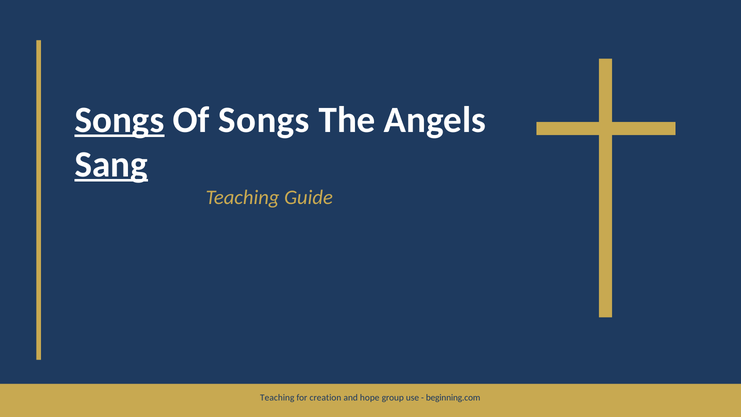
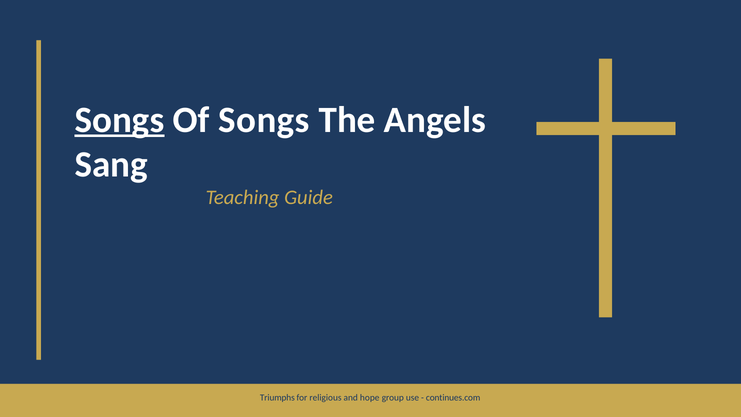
Sang underline: present -> none (111, 164)
Teaching: Teaching -> Triumphs (277, 398)
creation: creation -> religious (325, 398)
beginning.com: beginning.com -> continues.com (453, 398)
